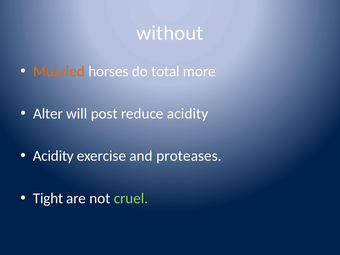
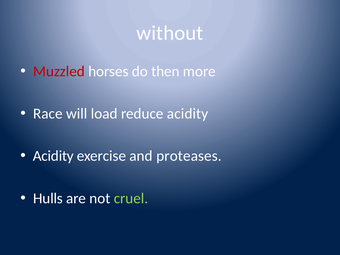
Muzzled colour: orange -> red (59, 71)
total: total -> then (165, 71)
Alter: Alter -> Race (48, 114)
post: post -> load (104, 114)
Tight: Tight -> Hulls (48, 198)
